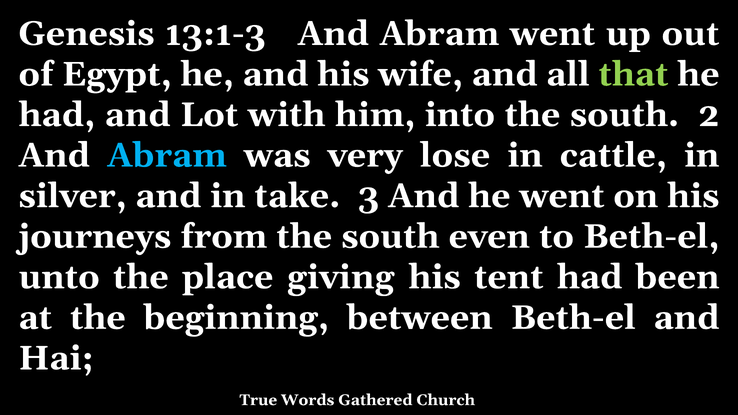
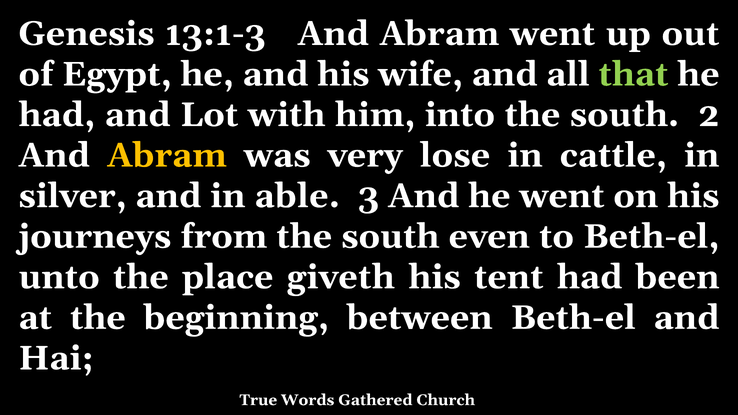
Abram colour: light blue -> yellow (167, 155)
take: take -> able (297, 196)
giving: giving -> giveth (341, 277)
